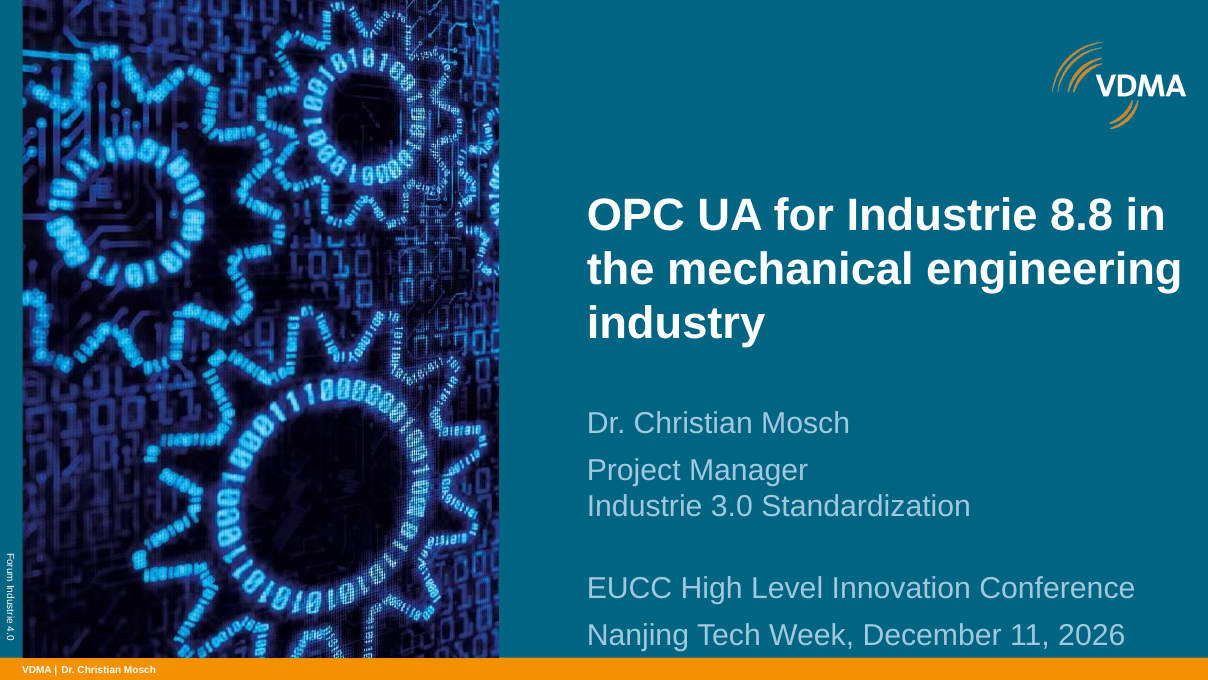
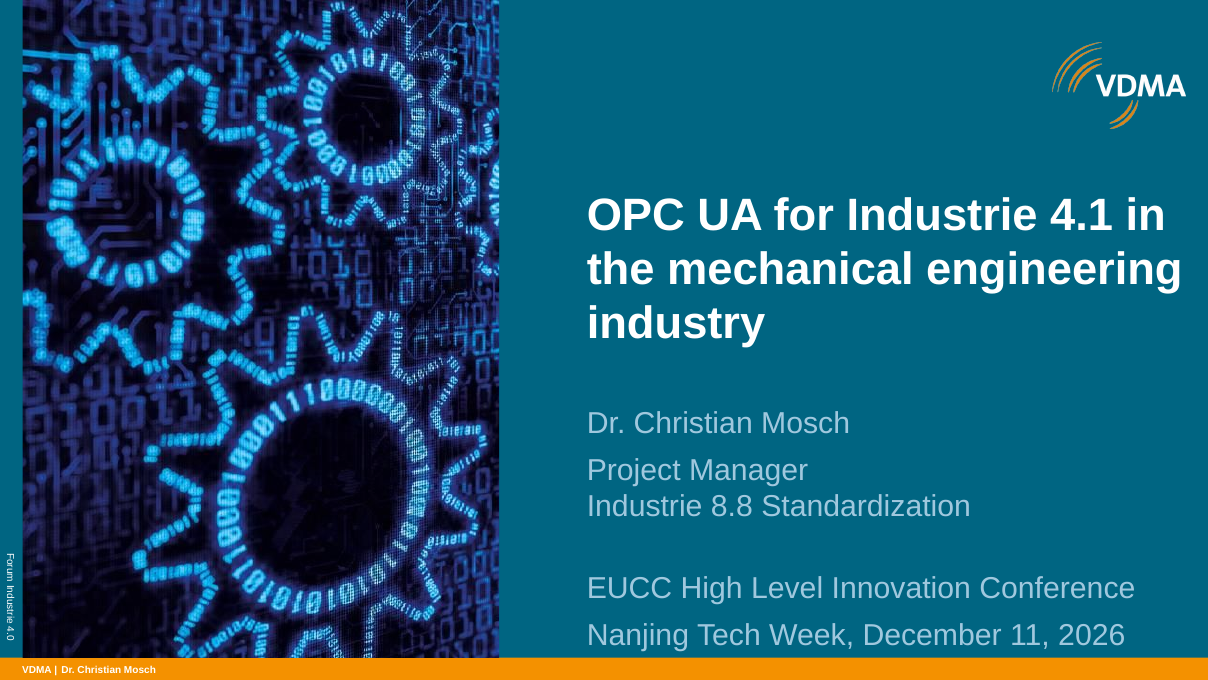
8.8: 8.8 -> 4.1 (1082, 215)
3.0: 3.0 -> 8.8 (732, 506)
